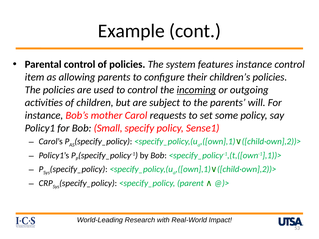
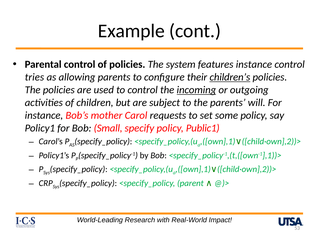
item: item -> tries (34, 77)
children’s underline: none -> present (230, 77)
Sense1: Sense1 -> Public1 (203, 128)
